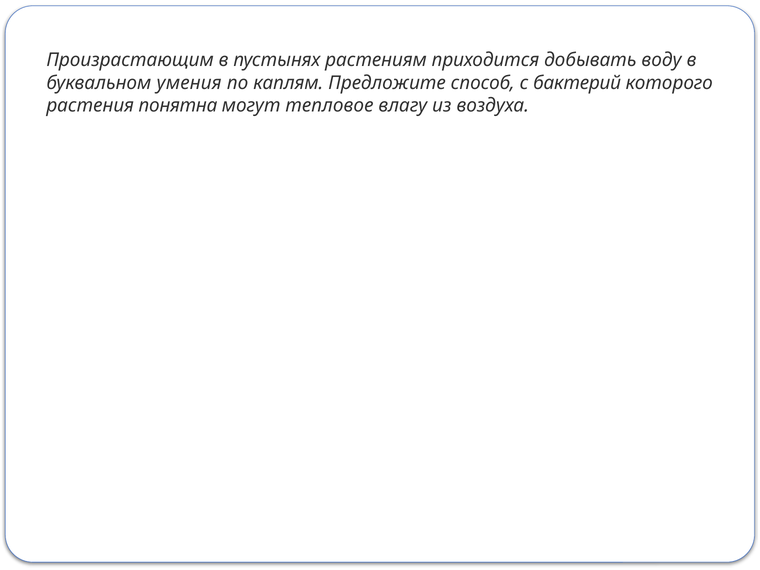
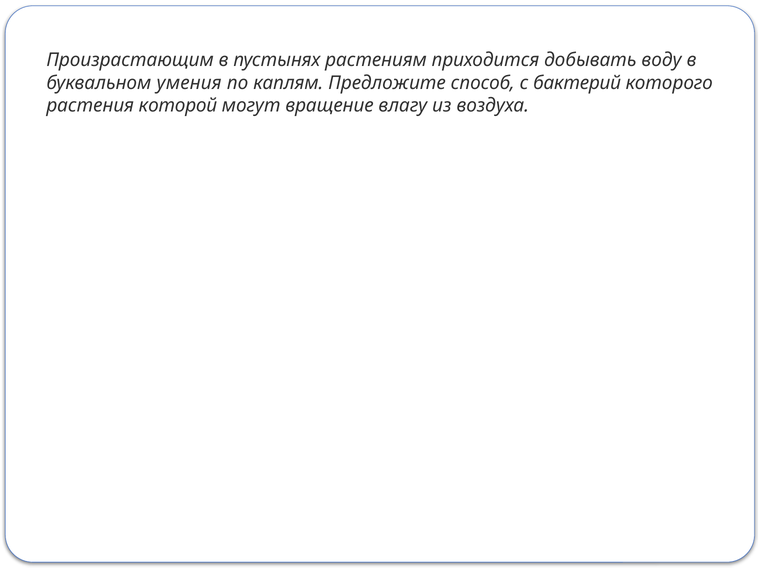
понятна: понятна -> которой (178, 106)
тепловое: тепловое -> вращение (330, 106)
